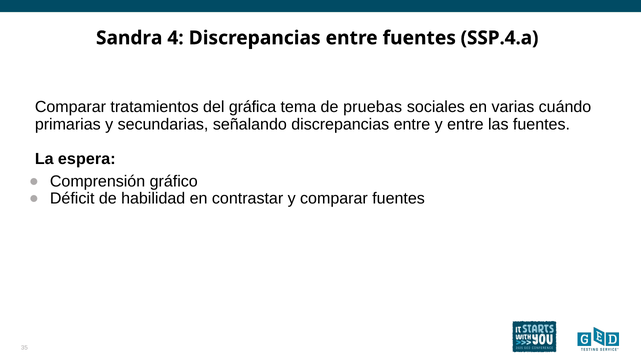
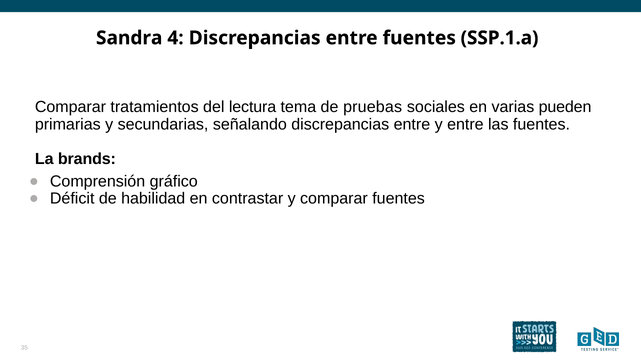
SSP.4.a: SSP.4.a -> SSP.1.a (500, 38)
gráfica: gráfica -> lectura (253, 107)
cuándo: cuándo -> pueden (565, 107)
espera: espera -> brands (87, 159)
